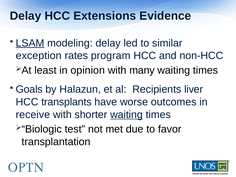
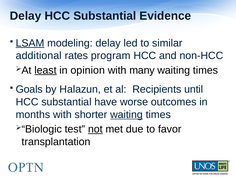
Delay HCC Extensions: Extensions -> Substantial (105, 16)
exception: exception -> additional (39, 56)
least underline: none -> present (46, 70)
liver: liver -> until (194, 89)
transplants: transplants -> substantial (66, 102)
receive: receive -> months (33, 115)
not underline: none -> present (95, 129)
